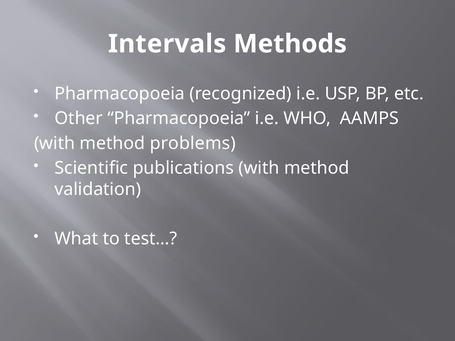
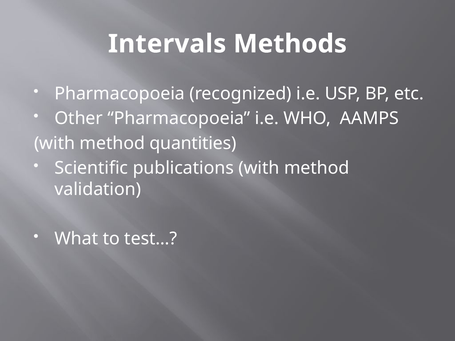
problems: problems -> quantities (193, 143)
